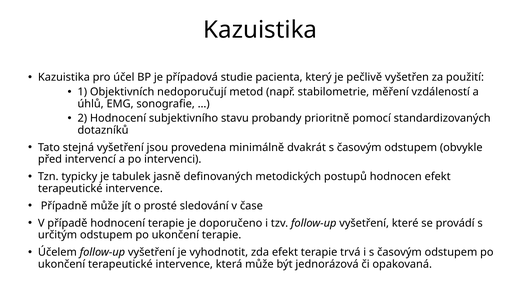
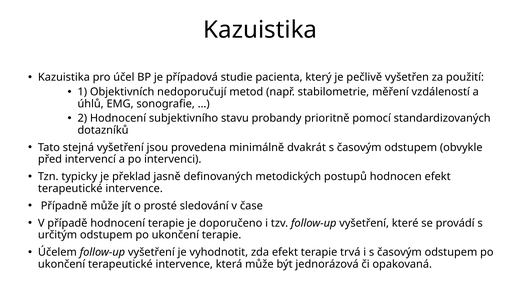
tabulek: tabulek -> překlad (131, 177)
